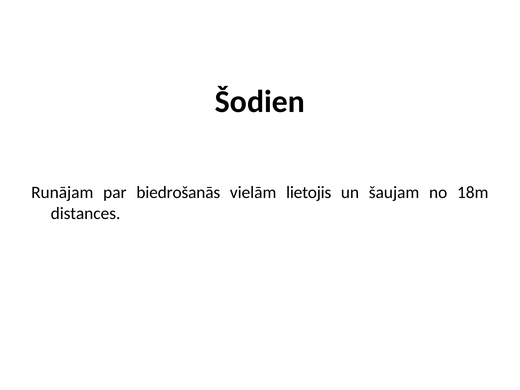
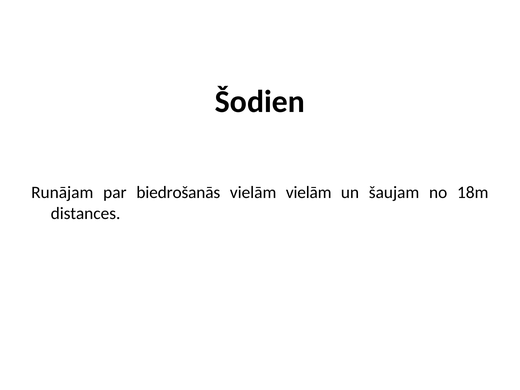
vielām lietojis: lietojis -> vielām (309, 193)
